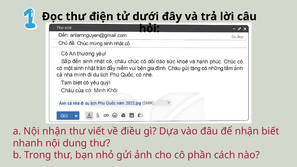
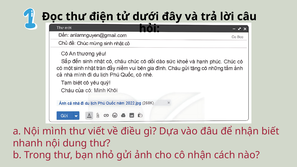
Nội nhận: nhận -> mình (54, 131)
cô phần: phần -> nhận (200, 155)
